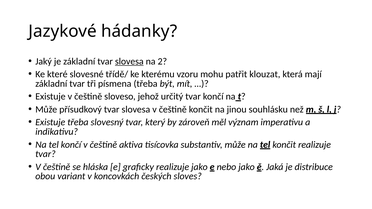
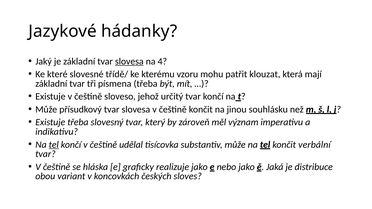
2: 2 -> 4 (162, 61)
tel underline: none -> present (54, 145)
aktiva: aktiva -> udělal (131, 145)
končit realizuje: realizuje -> verbální (314, 145)
